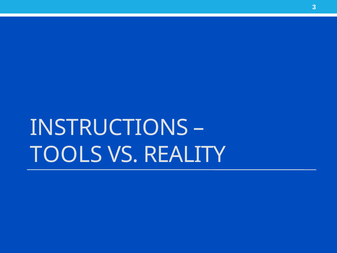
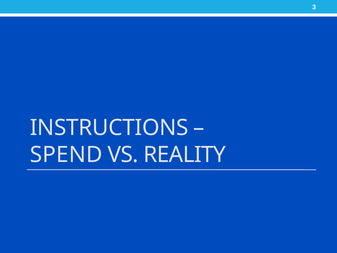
TOOLS: TOOLS -> SPEND (66, 155)
